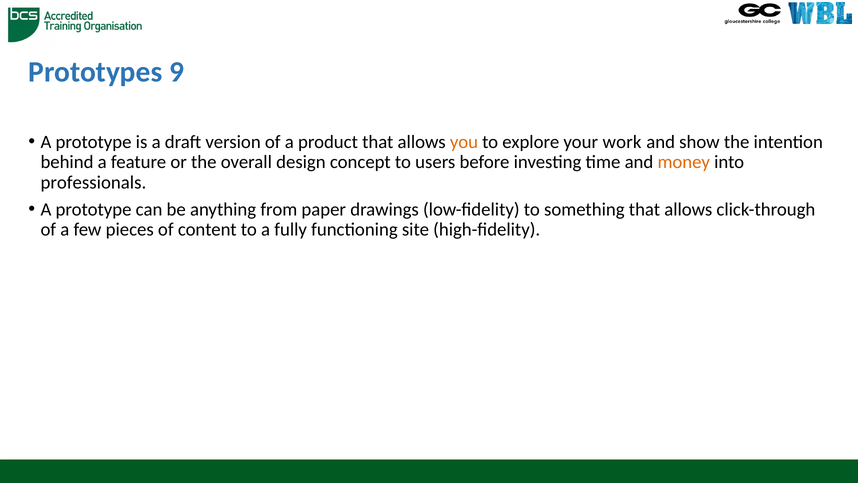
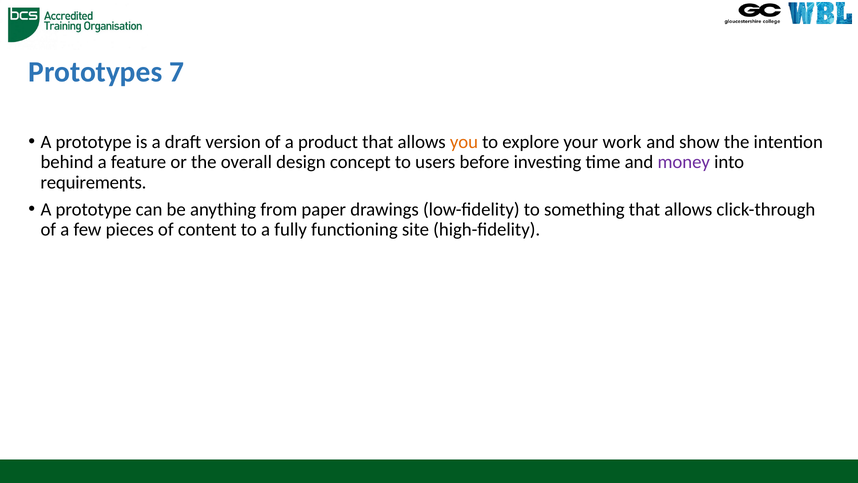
9: 9 -> 7 (177, 72)
money colour: orange -> purple (684, 162)
professionals: professionals -> requirements (93, 182)
